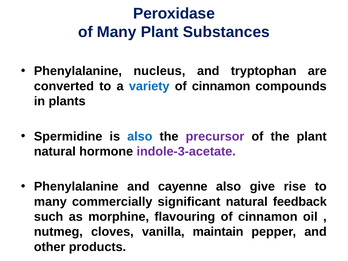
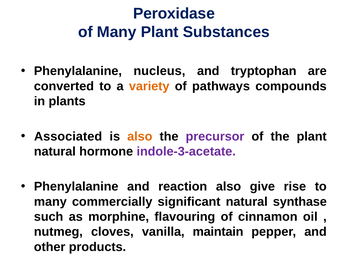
variety colour: blue -> orange (149, 86)
cinnamon: cinnamon -> pathways (221, 86)
Spermidine: Spermidine -> Associated (68, 136)
also colour: blue -> orange (140, 136)
cayenne: cayenne -> reaction (183, 187)
feedback: feedback -> synthase (300, 202)
